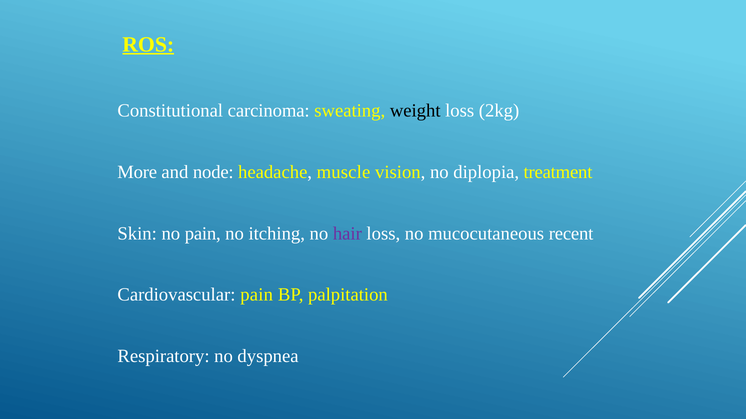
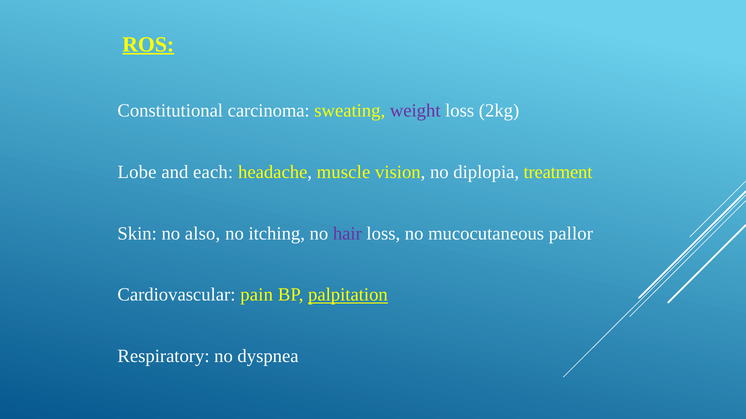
weight colour: black -> purple (415, 111)
More: More -> Lobe (137, 172)
node: node -> each (213, 172)
no pain: pain -> also (203, 234)
recent: recent -> pallor (571, 234)
palpitation underline: none -> present (348, 295)
